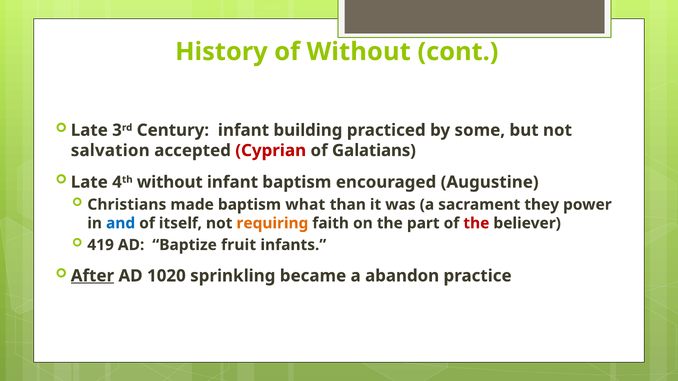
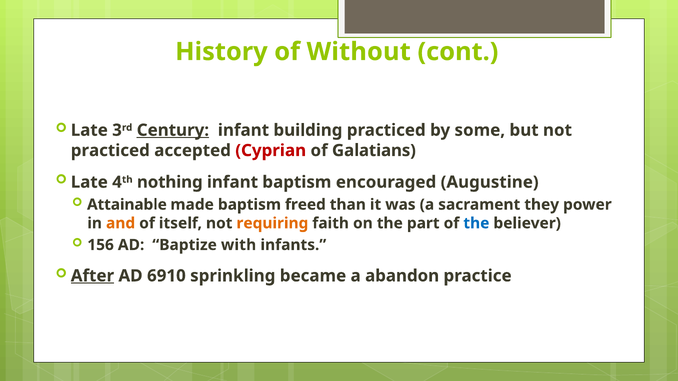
Century underline: none -> present (173, 130)
salvation: salvation -> practiced (110, 151)
without: without -> nothing (170, 182)
Christians: Christians -> Attainable (127, 205)
what: what -> freed (305, 205)
and colour: blue -> orange (121, 223)
the colour: red -> blue (476, 223)
419: 419 -> 156 (101, 245)
fruit: fruit -> with (239, 245)
1020: 1020 -> 6910 (166, 276)
